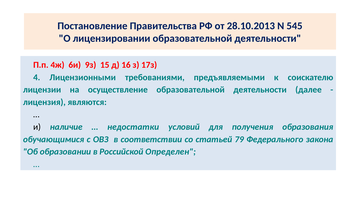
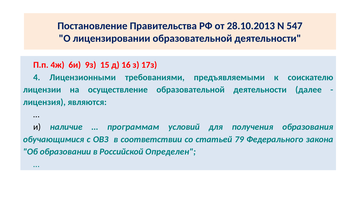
545: 545 -> 547 (295, 26)
недостатки: недостатки -> программам (133, 127)
